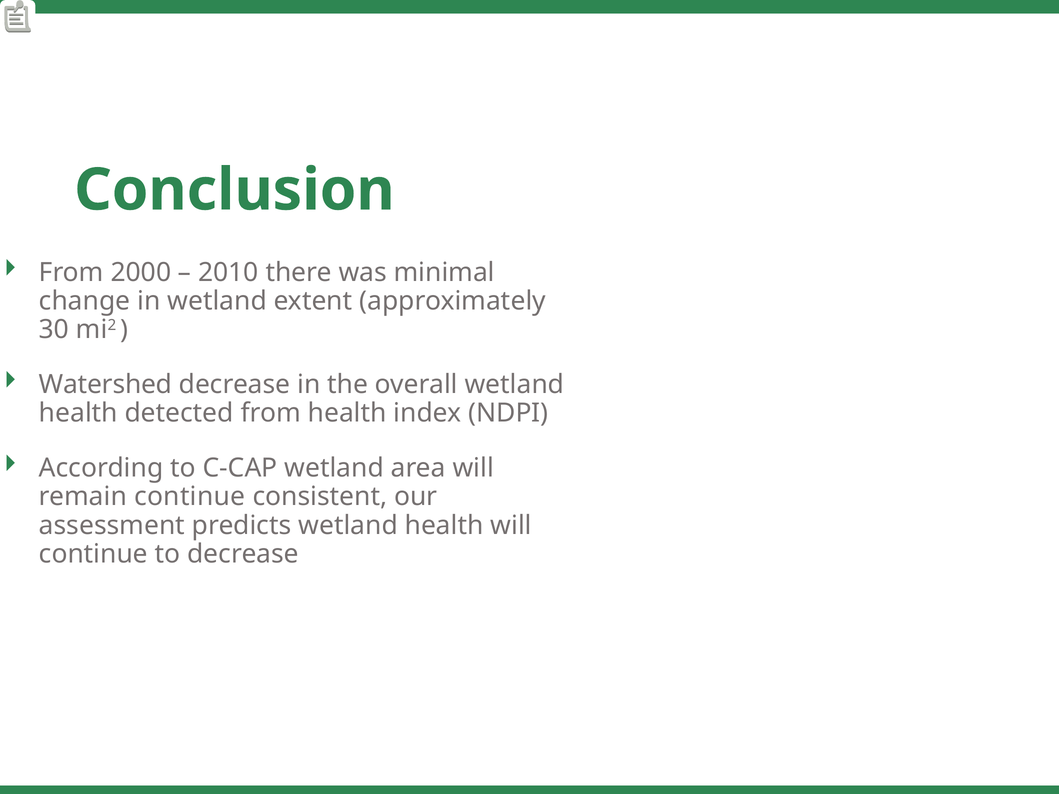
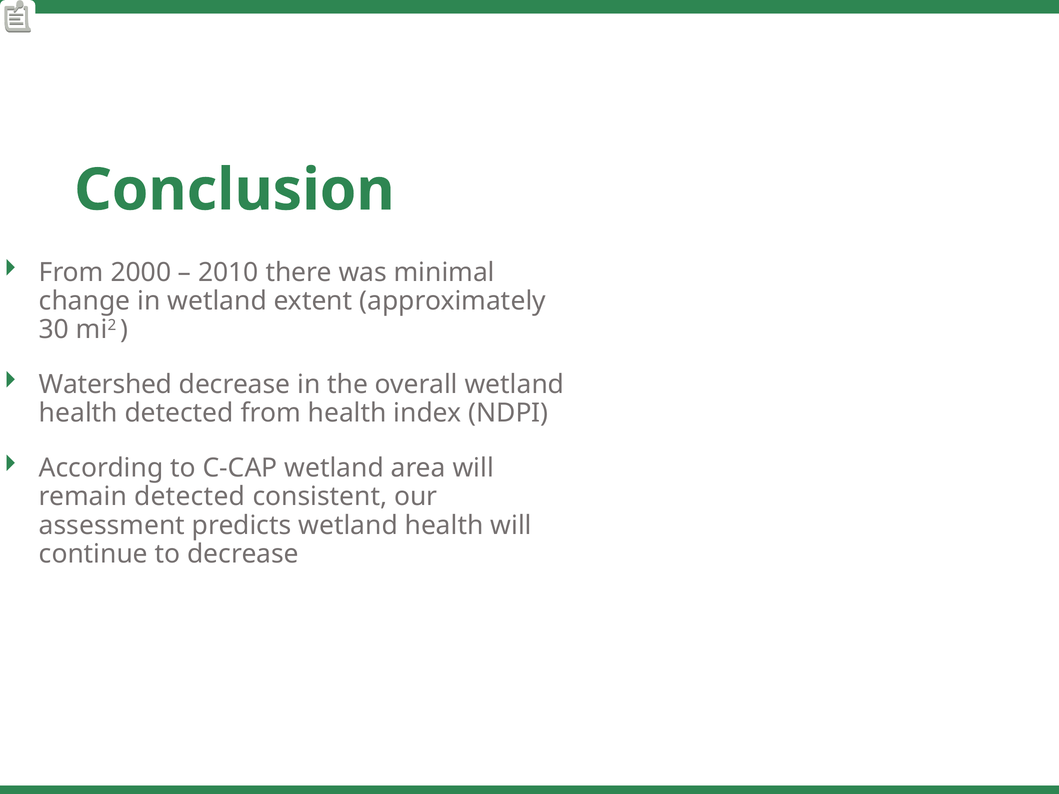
remain continue: continue -> detected (190, 497)
